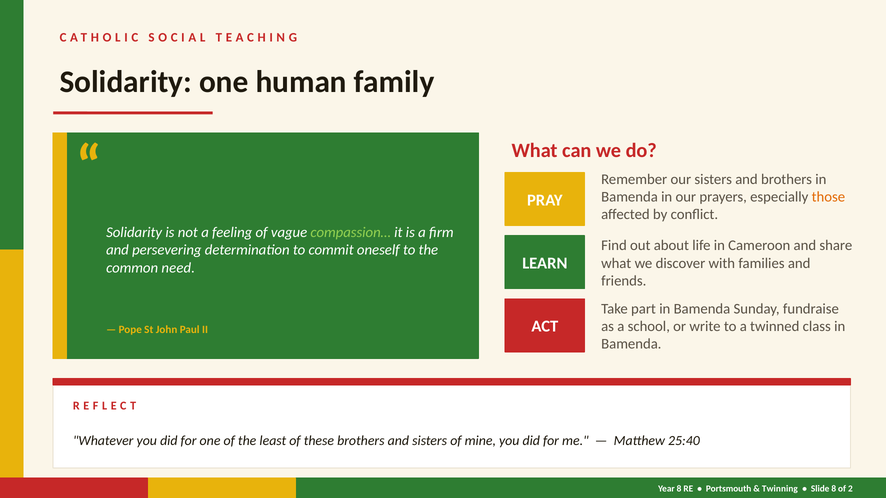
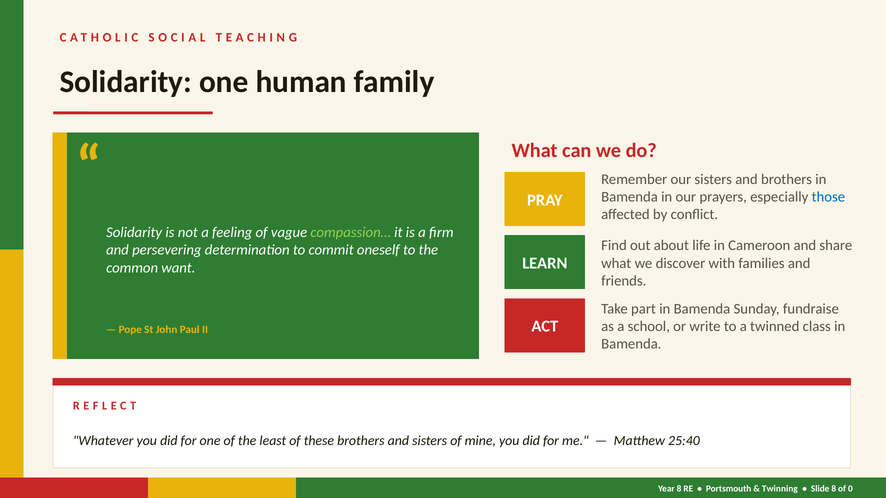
those colour: orange -> blue (828, 197)
need: need -> want (178, 268)
2: 2 -> 0 (850, 489)
